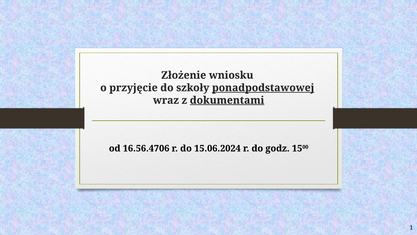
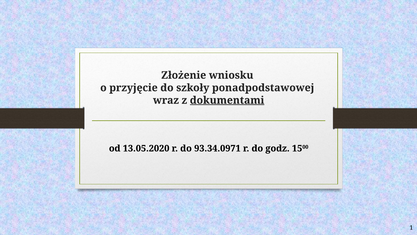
ponadpodstawowej underline: present -> none (263, 88)
16.56.4706: 16.56.4706 -> 13.05.2020 (146, 148)
15.06.2024: 15.06.2024 -> 93.34.0971 (217, 148)
